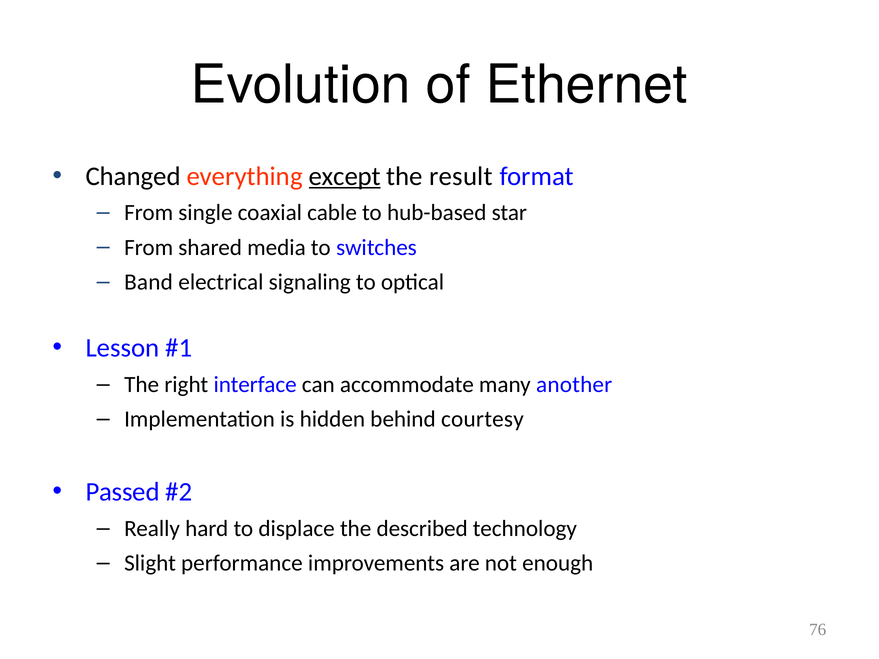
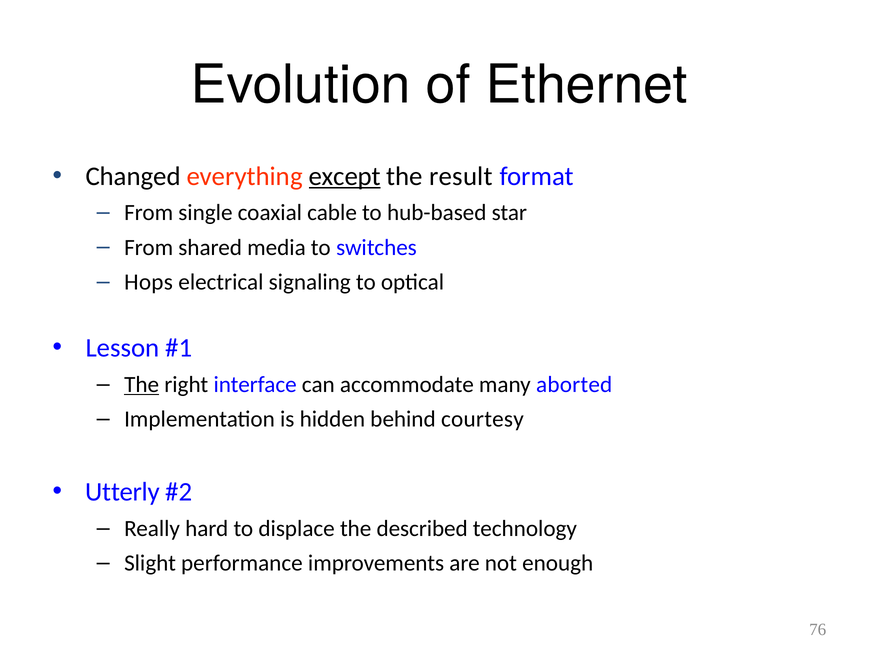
Band: Band -> Hops (149, 282)
The underline: none -> present (142, 385)
another: another -> aborted (574, 385)
Passed: Passed -> Utterly (123, 492)
